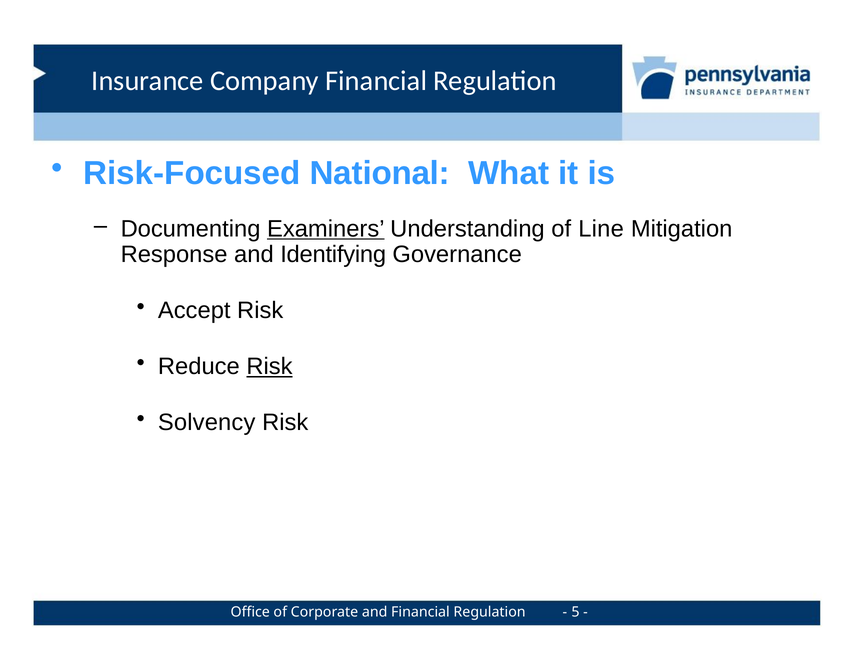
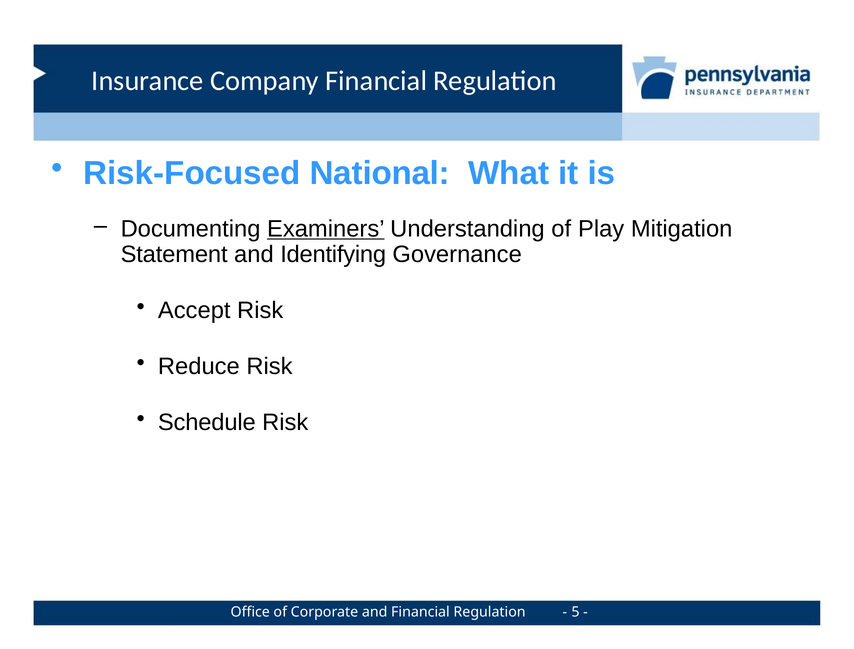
Line: Line -> Play (601, 229)
Response: Response -> Statement (174, 254)
Risk underline: present -> none (269, 366)
Solvency: Solvency -> Schedule (207, 422)
